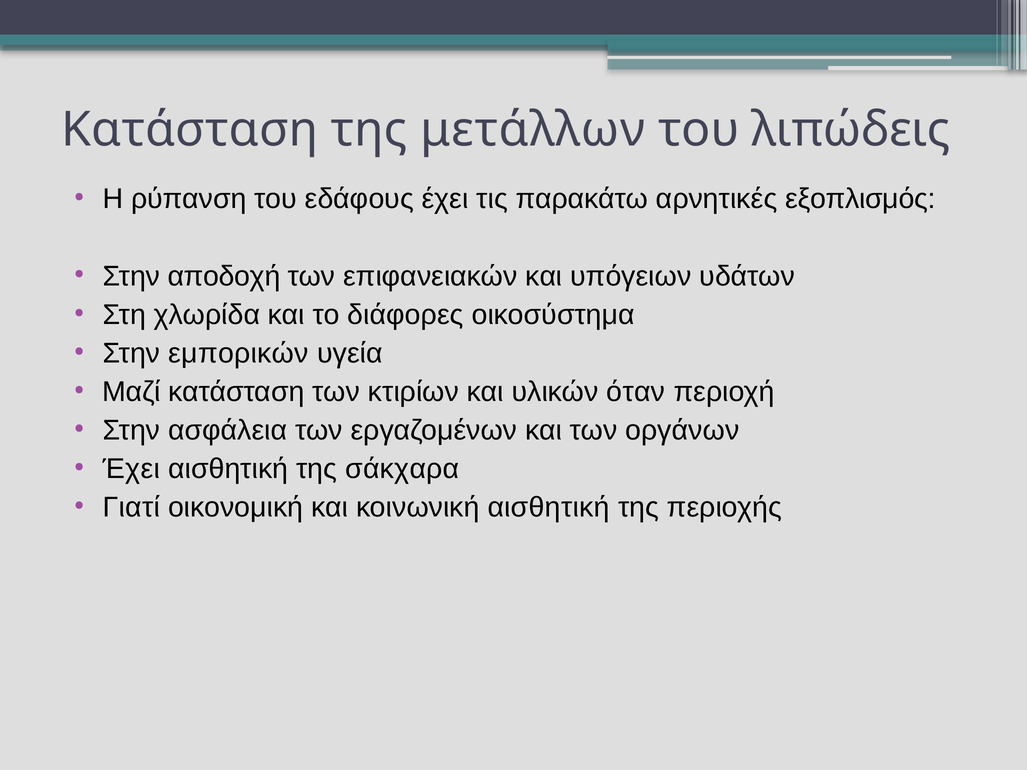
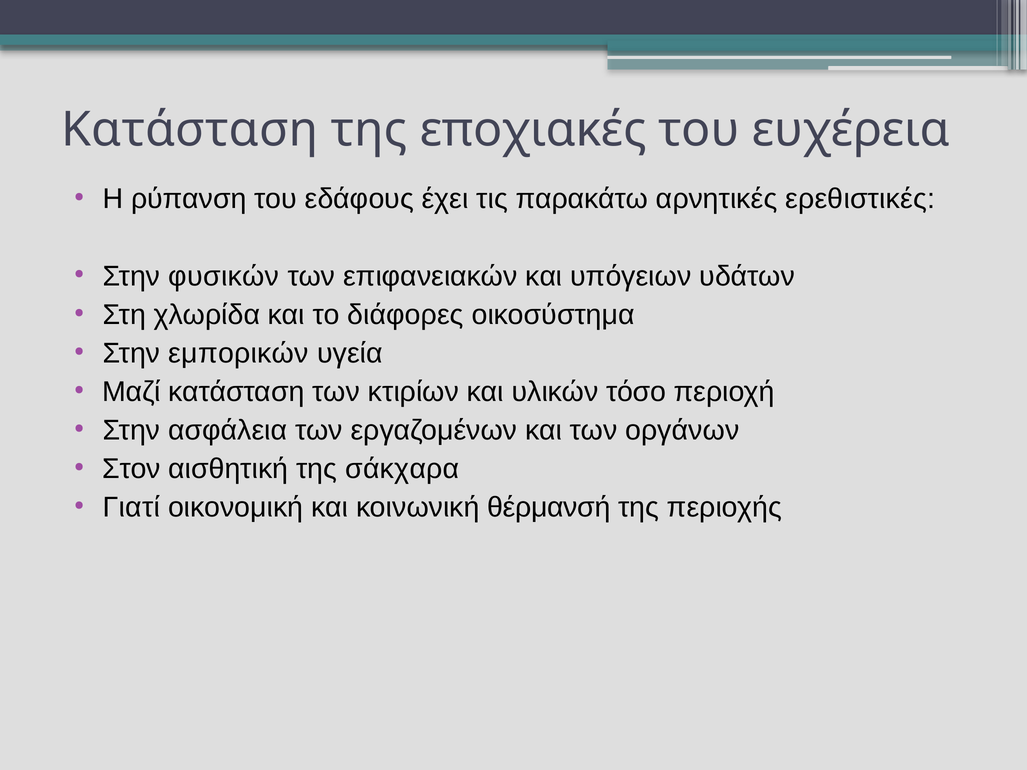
μετάλλων: μετάλλων -> εποχιακές (533, 130)
λιπώδεις: λιπώδεις -> ευχέρεια (851, 130)
εξοπλισμός: εξοπλισμός -> ερεθιστικές (860, 199)
αποδοχή: αποδοχή -> φυσικών (224, 276)
όταν: όταν -> τόσο (636, 392)
Έχει: Έχει -> Στον (132, 469)
κοινωνική αισθητική: αισθητική -> θέρμανσή (549, 508)
